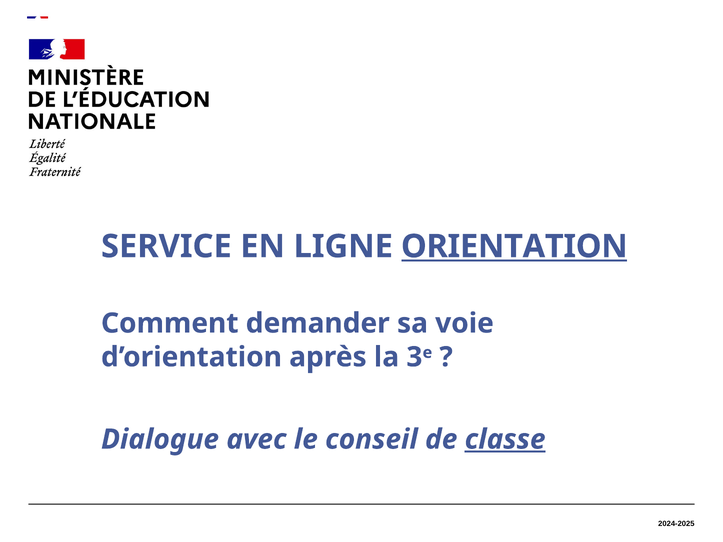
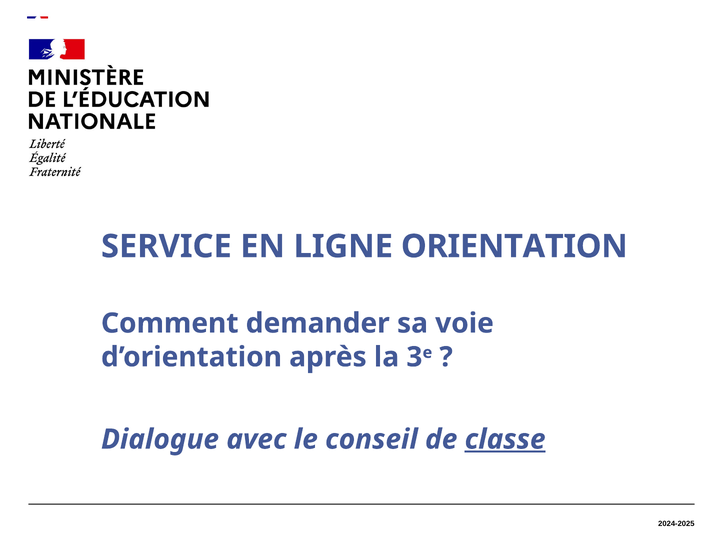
ORIENTATION underline: present -> none (514, 247)
